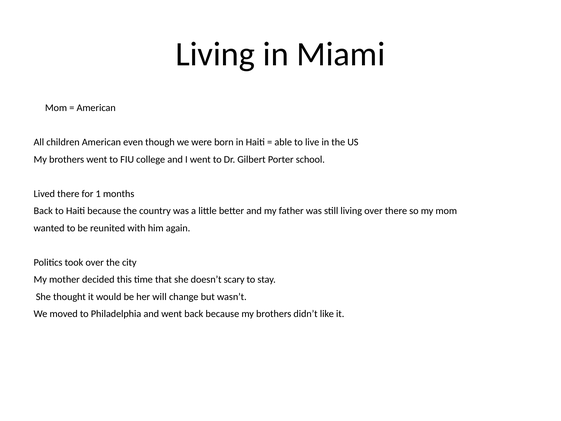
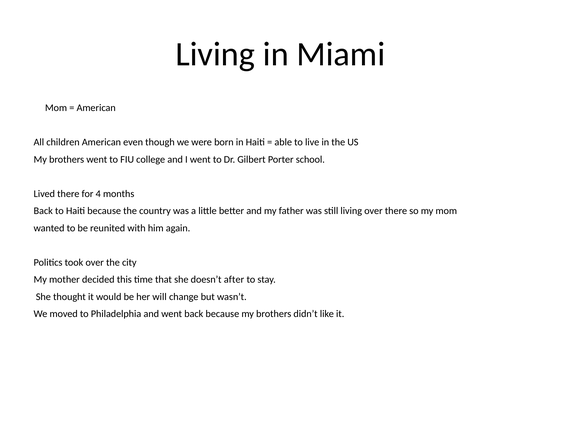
1: 1 -> 4 (98, 194)
scary: scary -> after (234, 279)
